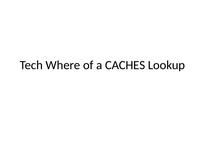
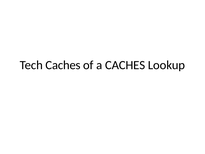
Tech Where: Where -> Caches (63, 65)
